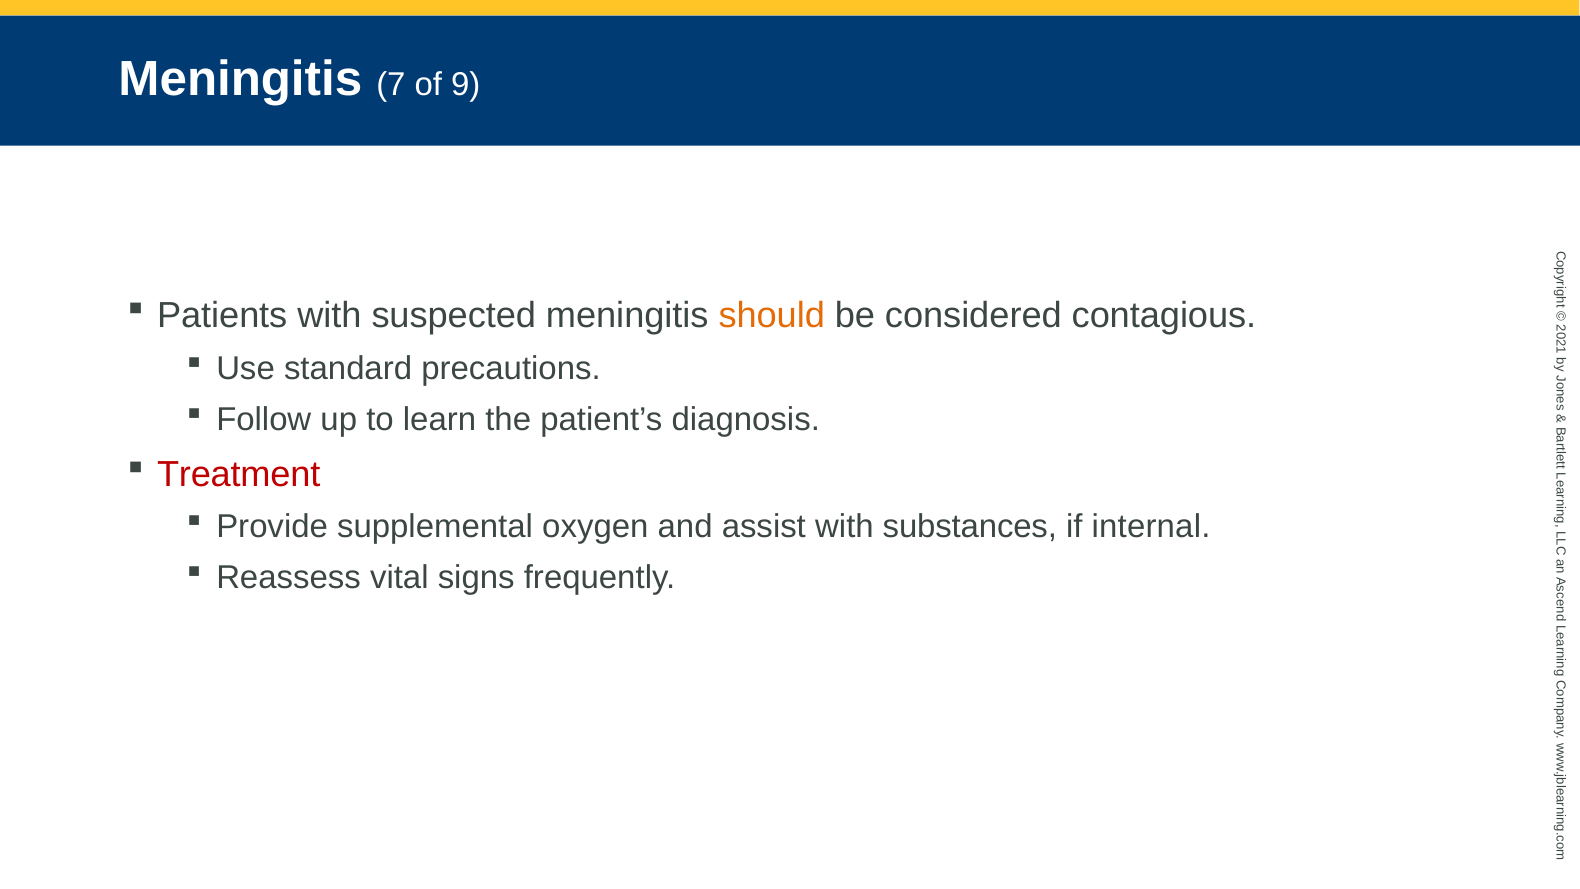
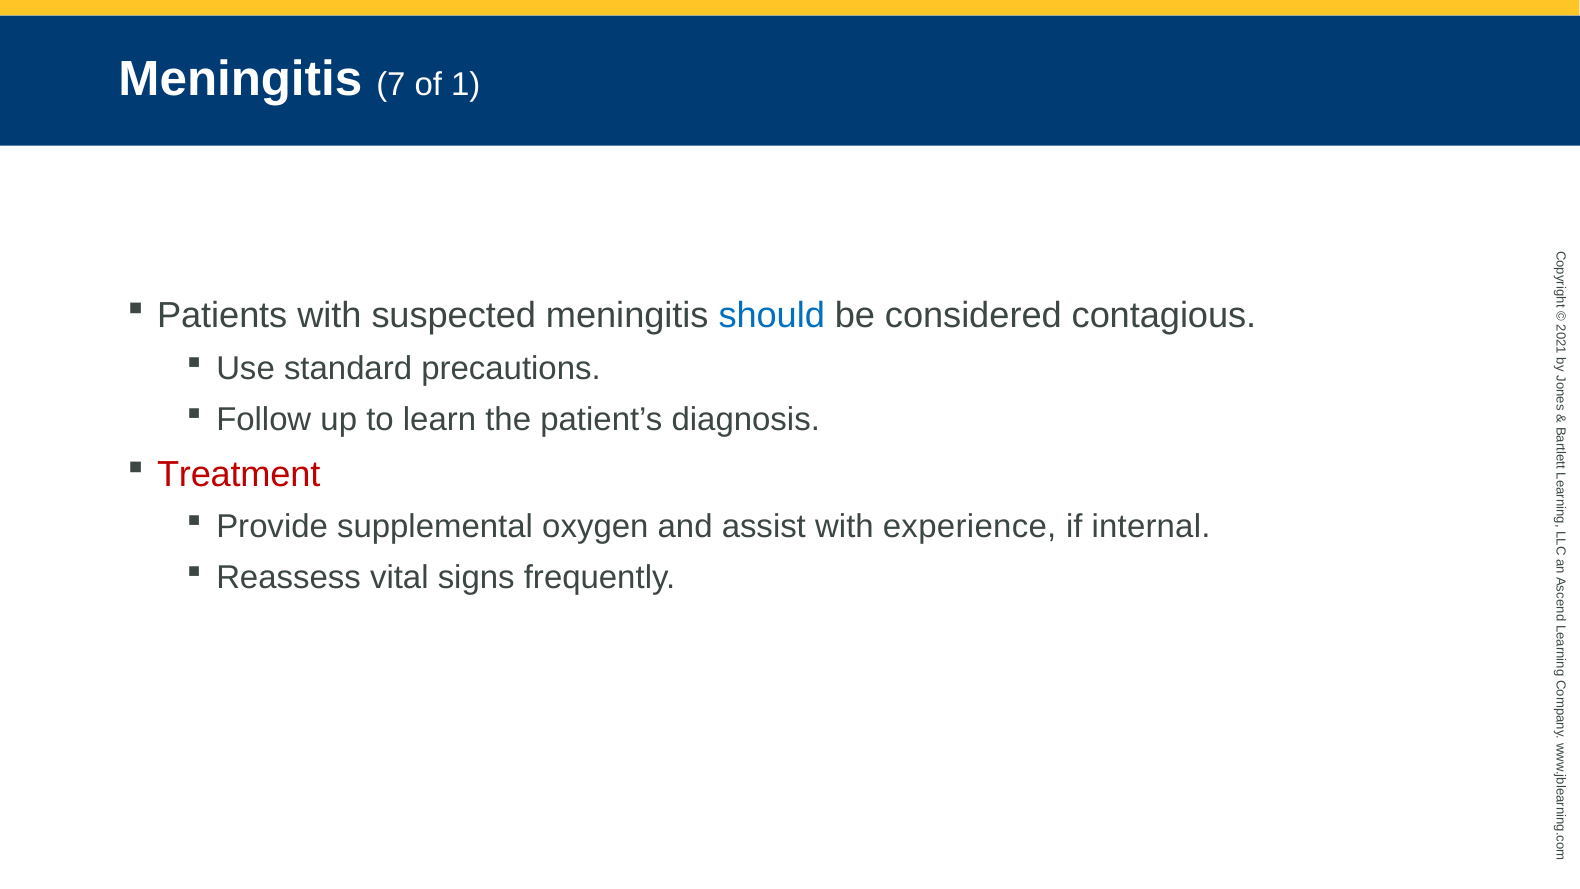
of 9: 9 -> 1 (466, 85)
should colour: orange -> blue (772, 316)
substances: substances -> experience (970, 527)
